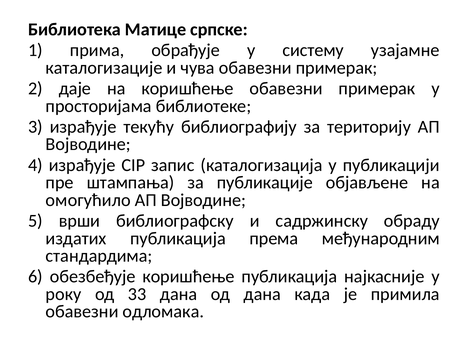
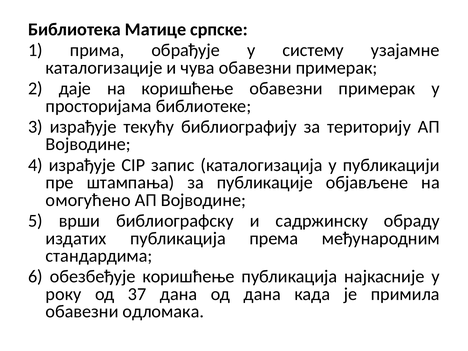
омогућило: омогућило -> омогућено (88, 200)
33: 33 -> 37 (137, 294)
